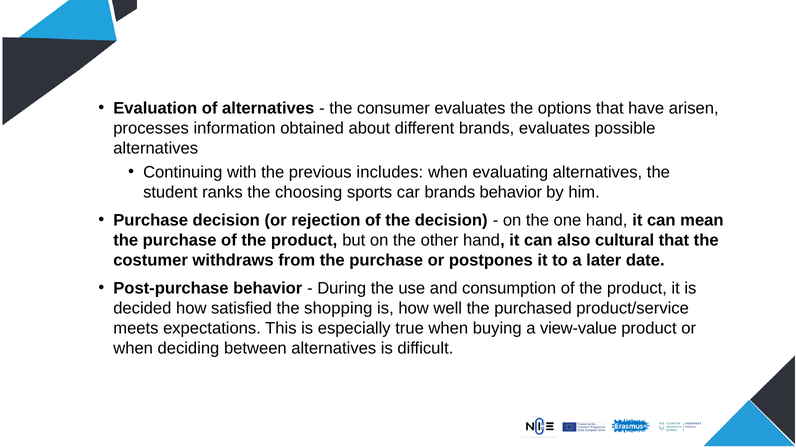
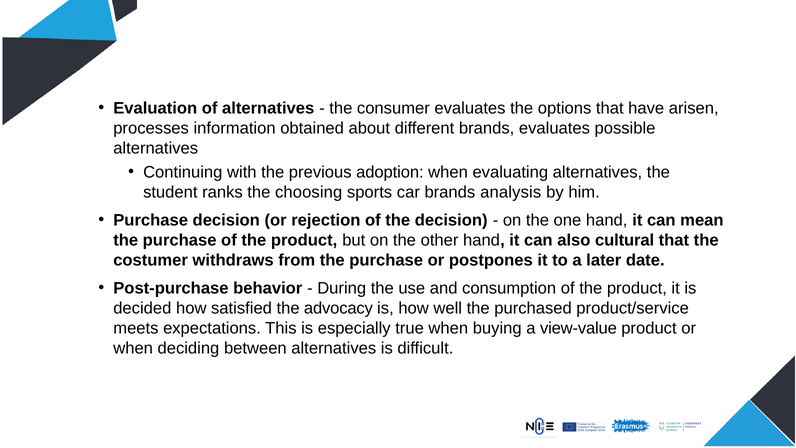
includes: includes -> adoption (390, 172)
brands behavior: behavior -> analysis (511, 192)
shopping: shopping -> advocacy (338, 308)
